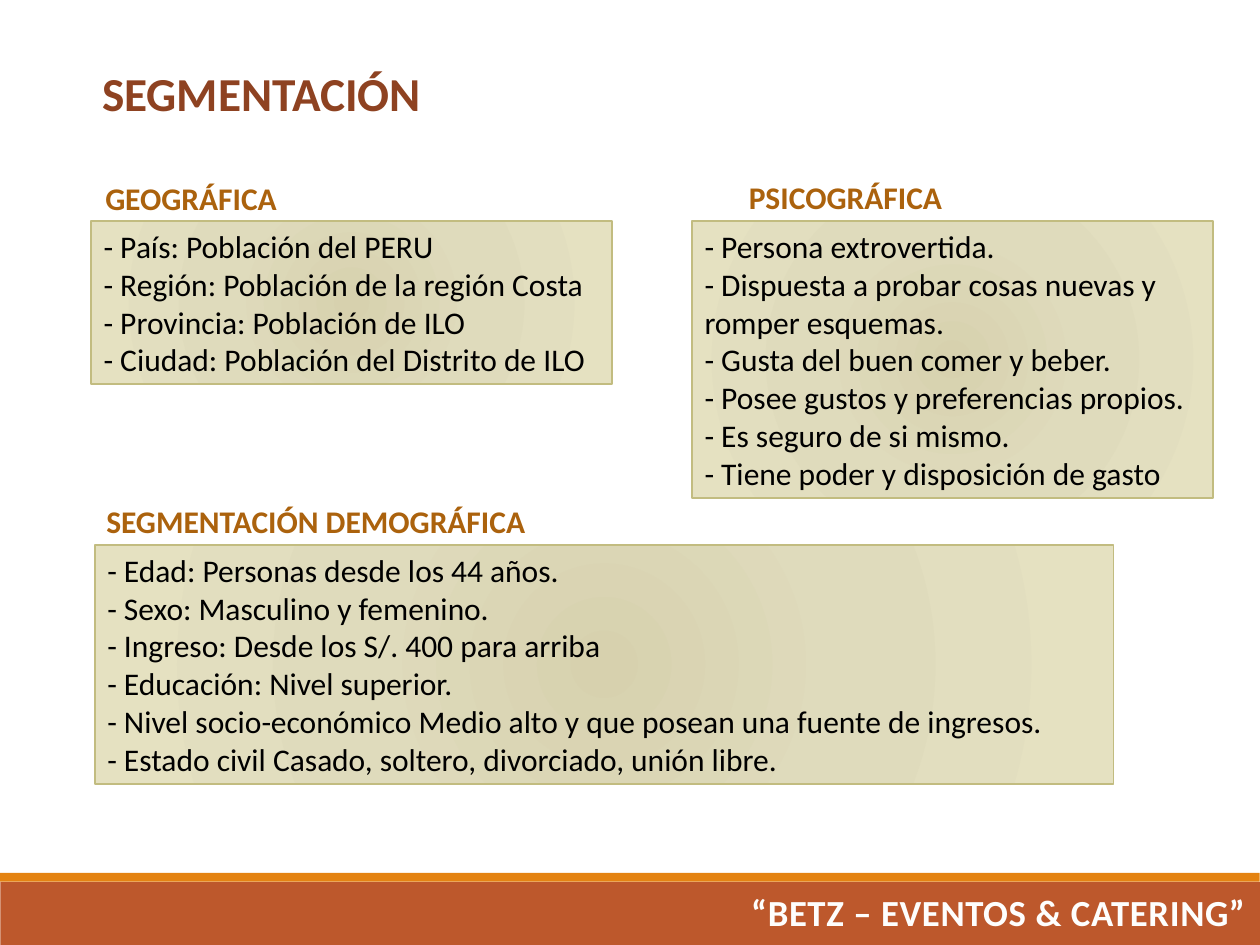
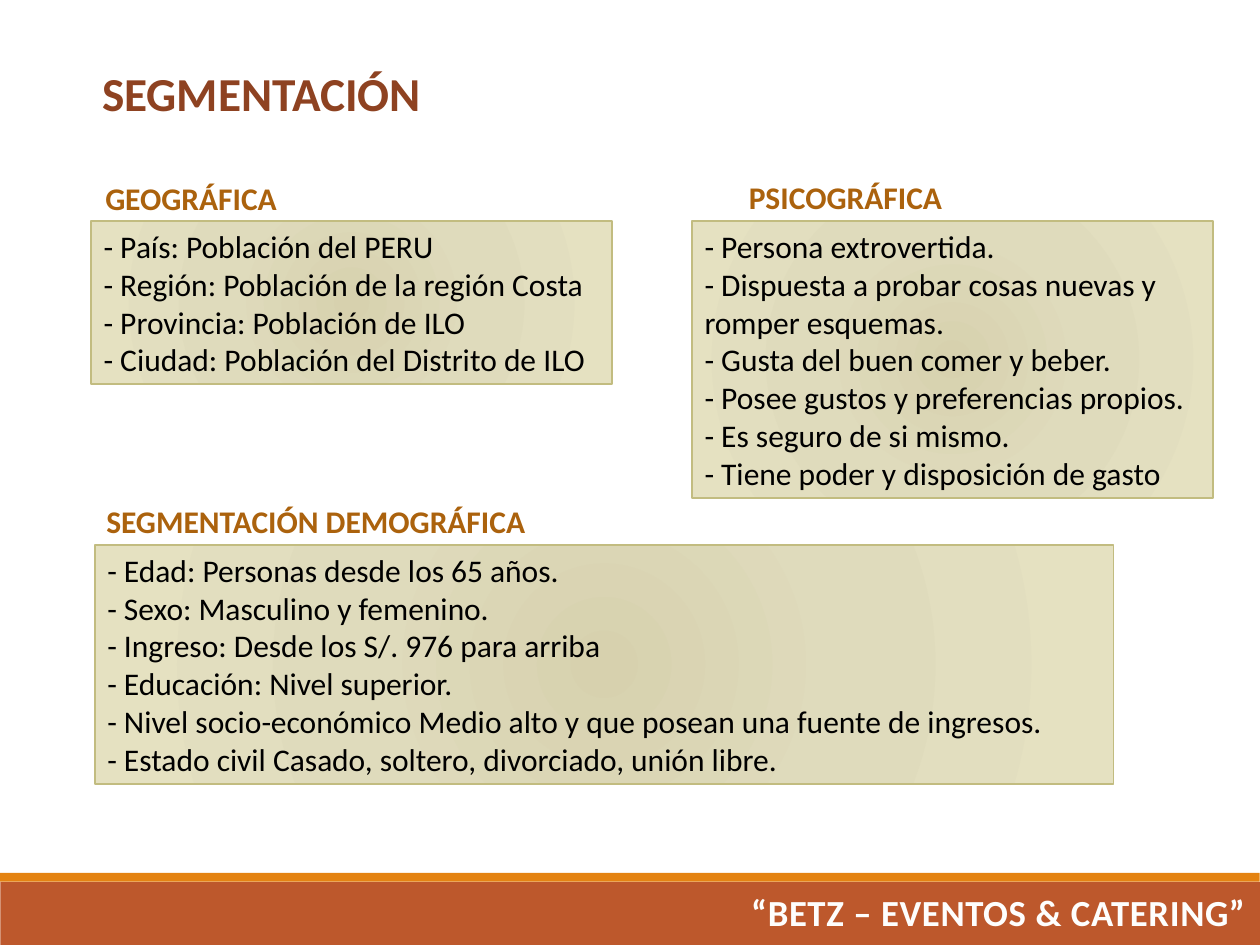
44: 44 -> 65 (467, 572)
400: 400 -> 976 (429, 648)
